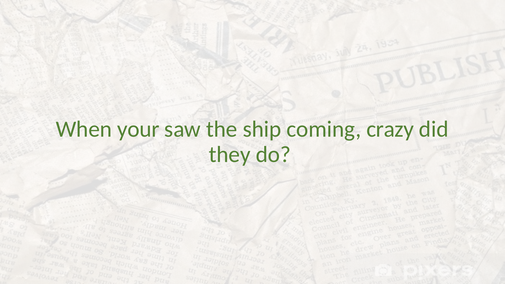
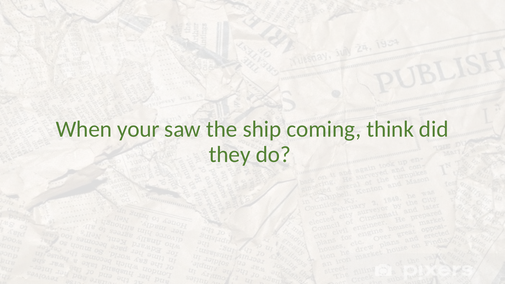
crazy: crazy -> think (390, 129)
